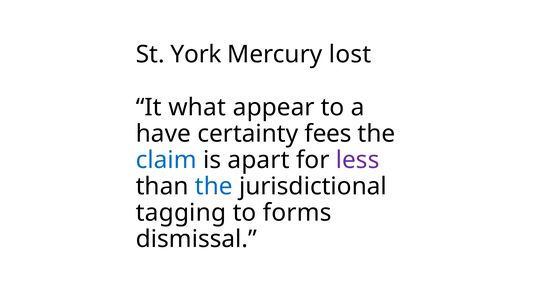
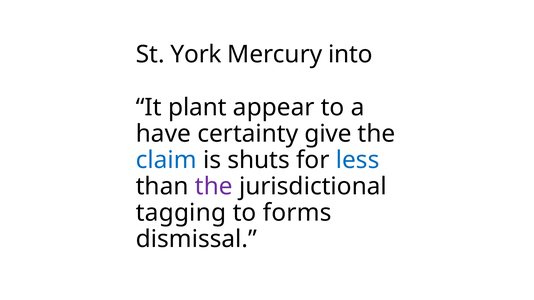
lost: lost -> into (350, 55)
what: what -> plant (197, 107)
fees: fees -> give (328, 134)
apart: apart -> shuts (259, 160)
less colour: purple -> blue (358, 160)
the colour: blue -> purple (214, 187)
